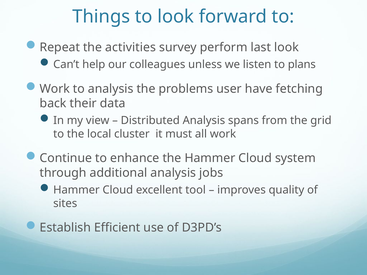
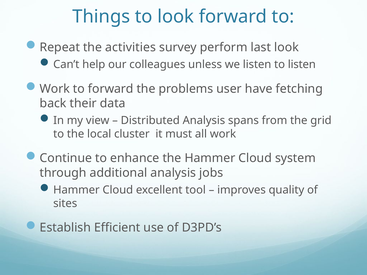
to plans: plans -> listen (302, 64)
to analysis: analysis -> forward (111, 89)
